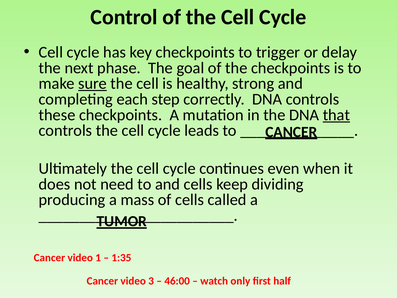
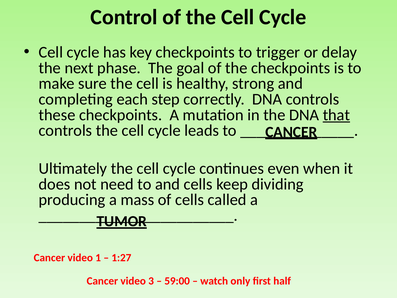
sure underline: present -> none (93, 83)
1:35: 1:35 -> 1:27 (121, 258)
46:00: 46:00 -> 59:00 (177, 281)
